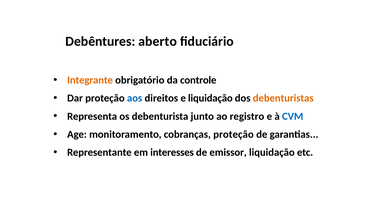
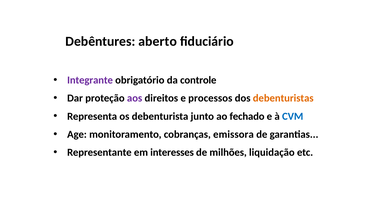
Integrante colour: orange -> purple (90, 80)
aos colour: blue -> purple (135, 98)
e liquidação: liquidação -> processos (210, 98)
registro: registro -> fechado (247, 116)
cobranças proteção: proteção -> emissora (233, 135)
emissor: emissor -> milhões (228, 153)
